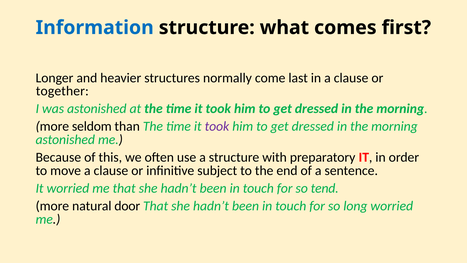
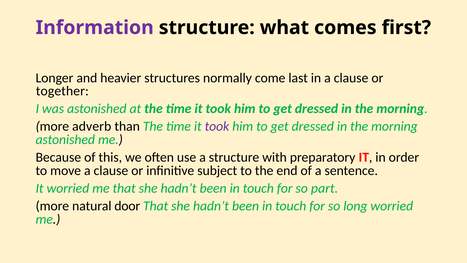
Information colour: blue -> purple (95, 28)
seldom: seldom -> adverb (92, 126)
tend: tend -> part (325, 188)
